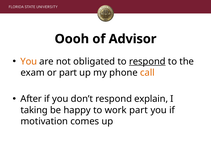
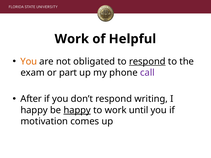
Oooh: Oooh -> Work (72, 39)
Advisor: Advisor -> Helpful (132, 39)
call colour: orange -> purple (147, 73)
explain: explain -> writing (151, 99)
taking: taking -> happy (34, 110)
happy underline: none -> present (77, 110)
work part: part -> until (139, 110)
